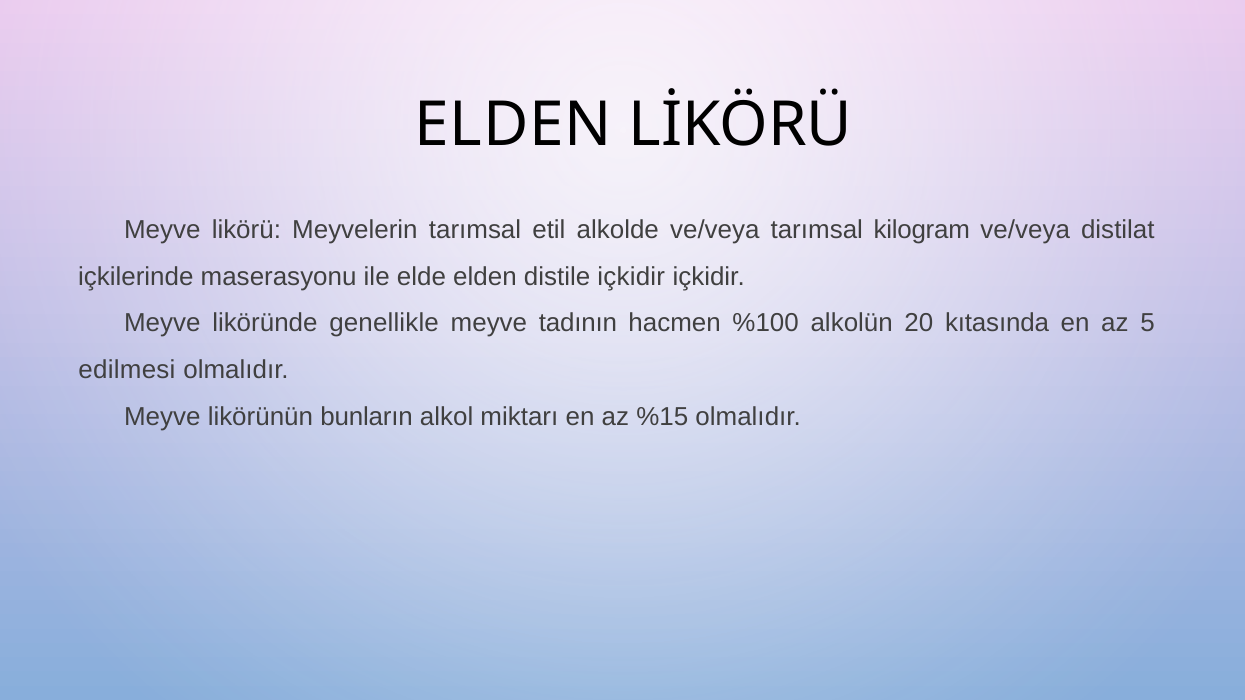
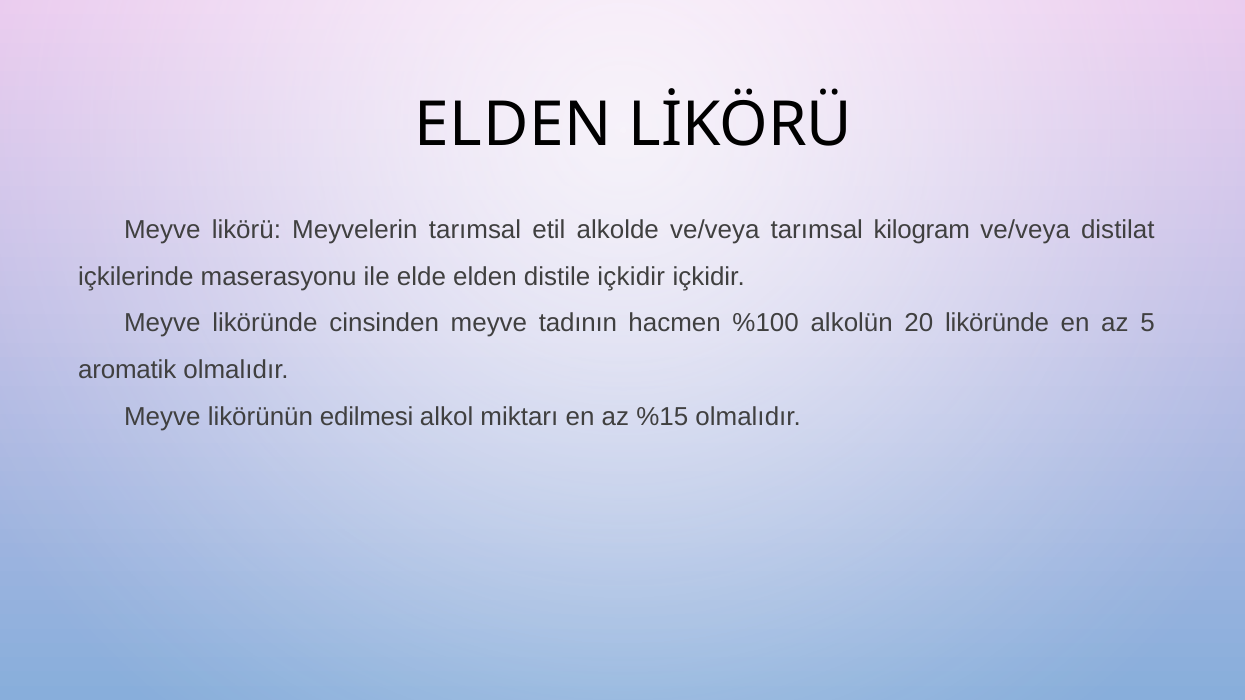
genellikle: genellikle -> cinsinden (384, 323)
20 kıtasında: kıtasında -> liköründe (997, 323)
edilmesi: edilmesi -> aromatik (127, 370)
bunların: bunların -> edilmesi (367, 417)
